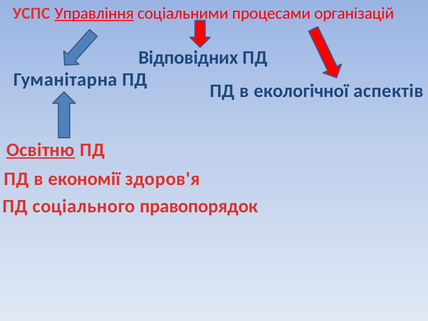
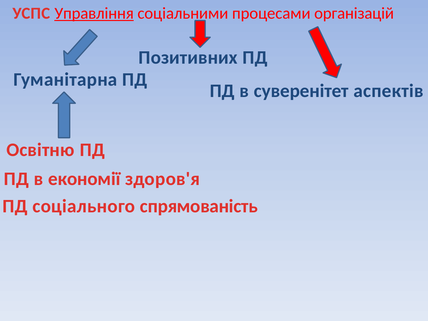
Відповідних: Відповідних -> Позитивних (188, 57)
екологічної: екологічної -> суверенітет (301, 91)
Освітню underline: present -> none (40, 150)
правопорядок: правопорядок -> спрямованість (199, 206)
